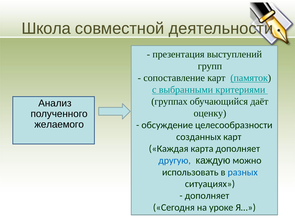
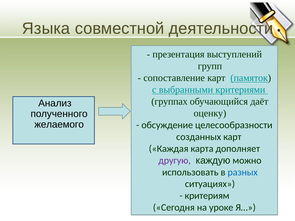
Школа: Школа -> Языка (46, 28)
другую colour: blue -> purple (175, 161)
дополняет: дополняет -> критериям (207, 196)
